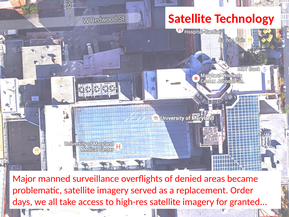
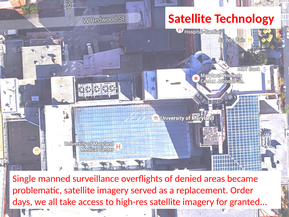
Major: Major -> Single (24, 178)
